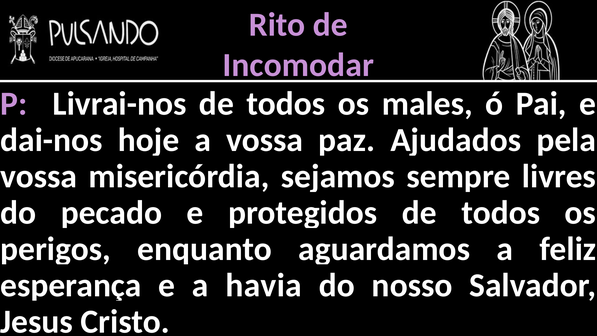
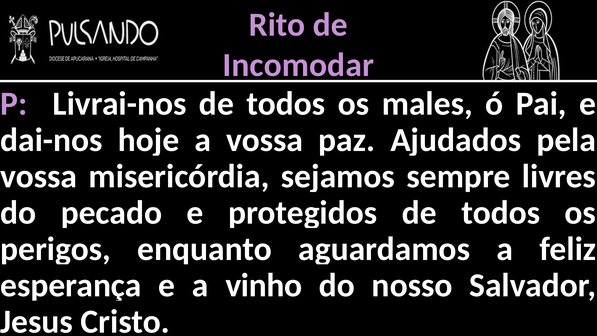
havia: havia -> vinho (264, 285)
